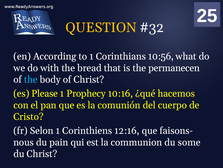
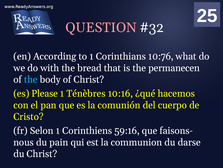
QUESTION colour: yellow -> pink (101, 28)
10:56: 10:56 -> 10:76 (161, 56)
Prophecy: Prophecy -> Ténèbres (86, 93)
12:16: 12:16 -> 59:16 (127, 130)
some: some -> darse (189, 142)
